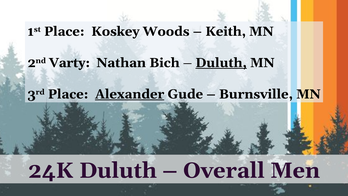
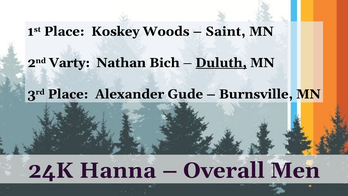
Keith: Keith -> Saint (225, 31)
Alexander underline: present -> none (130, 94)
24K Duluth: Duluth -> Hanna (118, 170)
